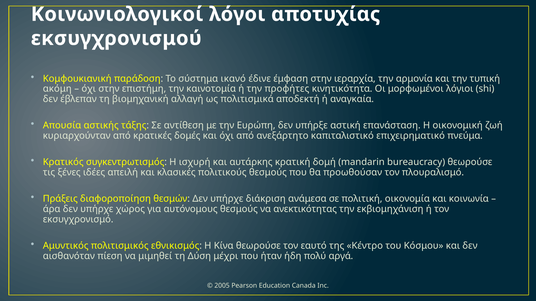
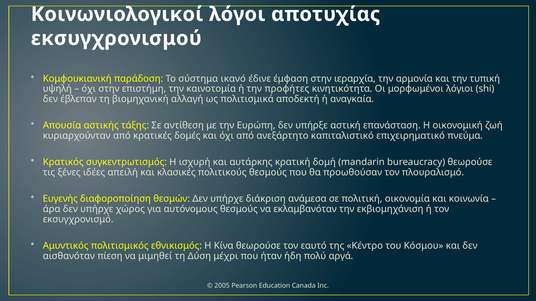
ακόμη: ακόμη -> υψηλή (57, 89)
Πράξεις: Πράξεις -> Ευγενής (60, 199)
ανεκτικότητας: ανεκτικότητας -> εκλαμβανόταν (305, 209)
